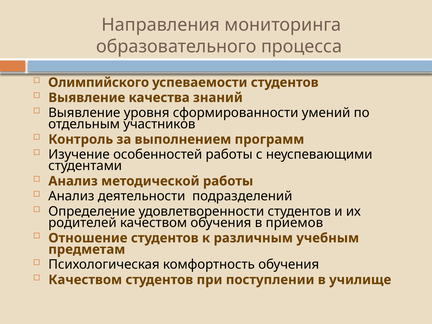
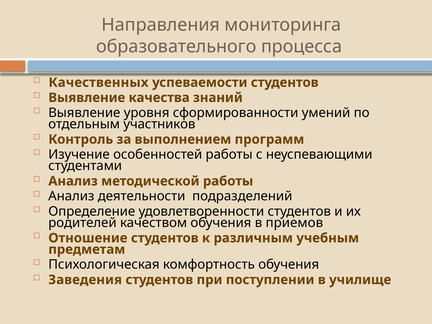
Олимпийского: Олимпийского -> Качественных (98, 82)
Качеством: Качеством -> Заведения (85, 280)
